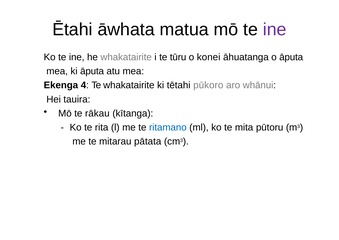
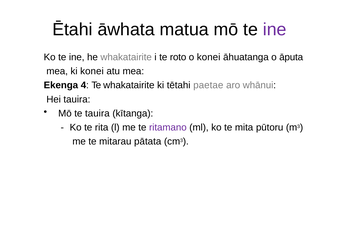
tūru: tūru -> roto (178, 57)
ki āputa: āputa -> konei (92, 71)
pūkoro: pūkoro -> paetae (208, 85)
te rākau: rākau -> tauira (97, 113)
ritamano colour: blue -> purple (168, 127)
